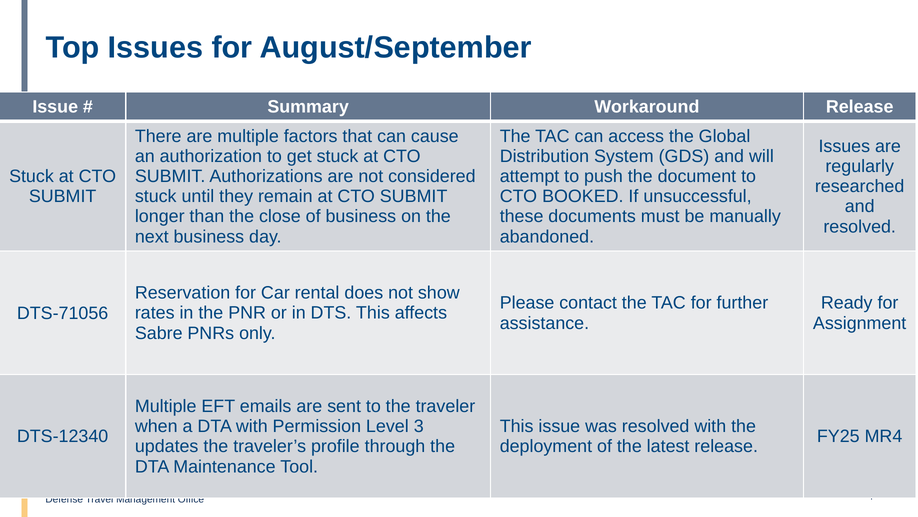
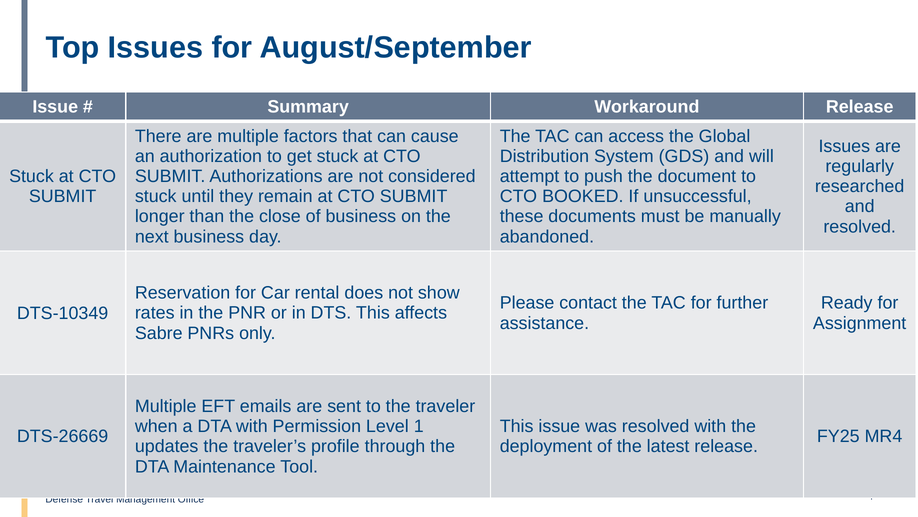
DTS-71056: DTS-71056 -> DTS-10349 (63, 313)
3: 3 -> 1 (419, 426)
DTS-12340: DTS-12340 -> DTS-26669 (63, 436)
